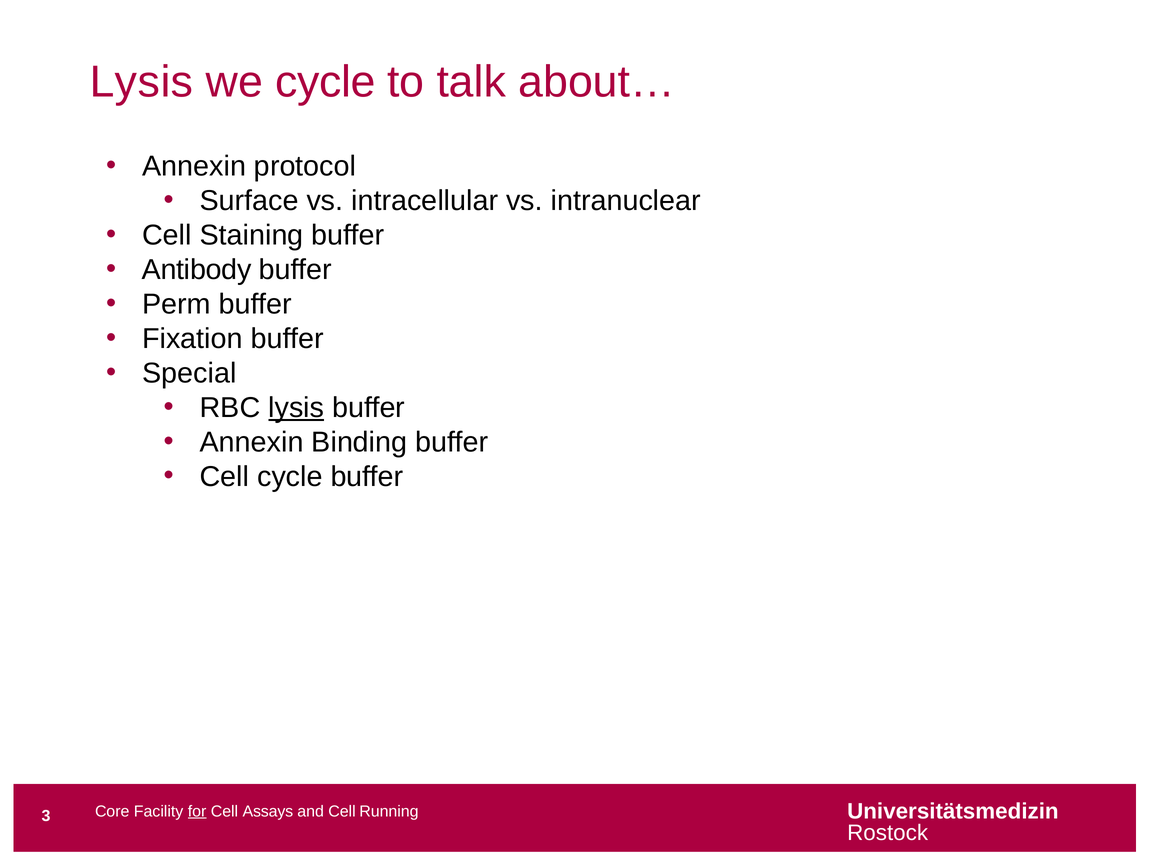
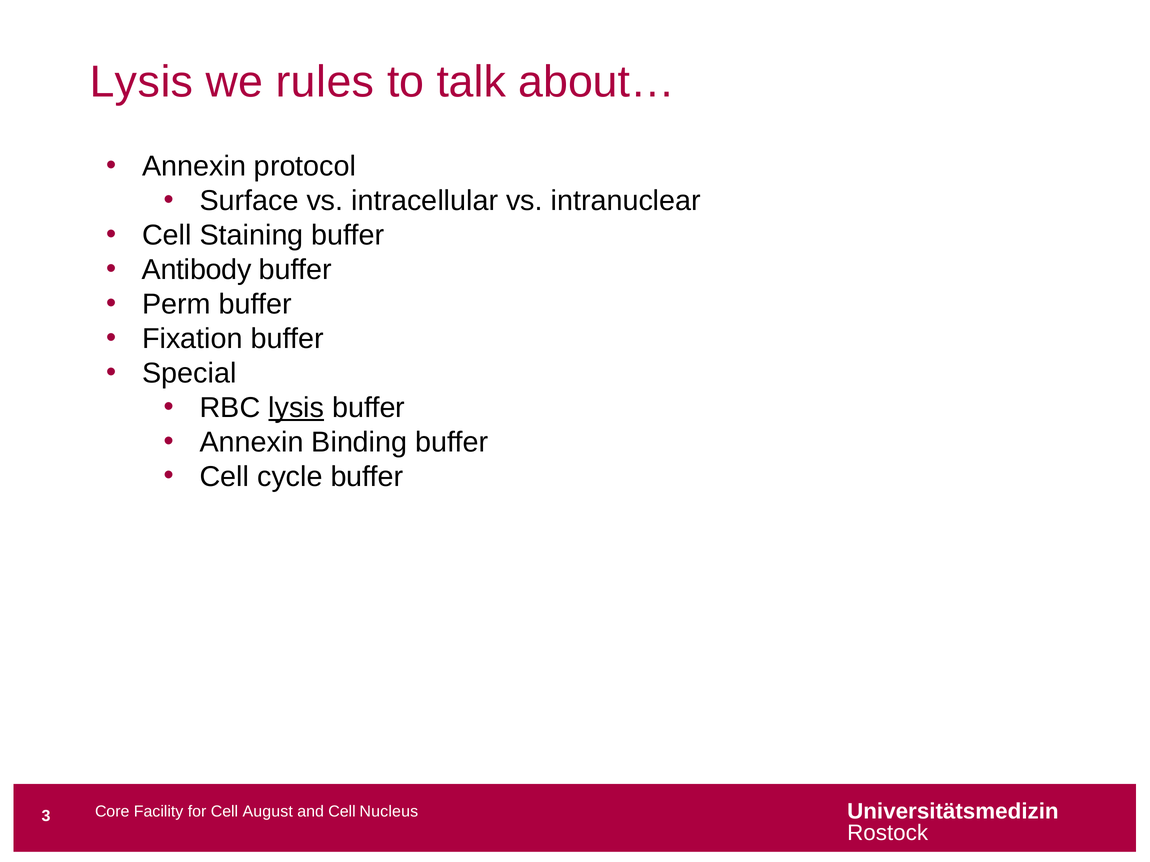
we cycle: cycle -> rules (325, 82)
for underline: present -> none (197, 812)
Assays: Assays -> August (268, 812)
Running: Running -> Nucleus (389, 812)
